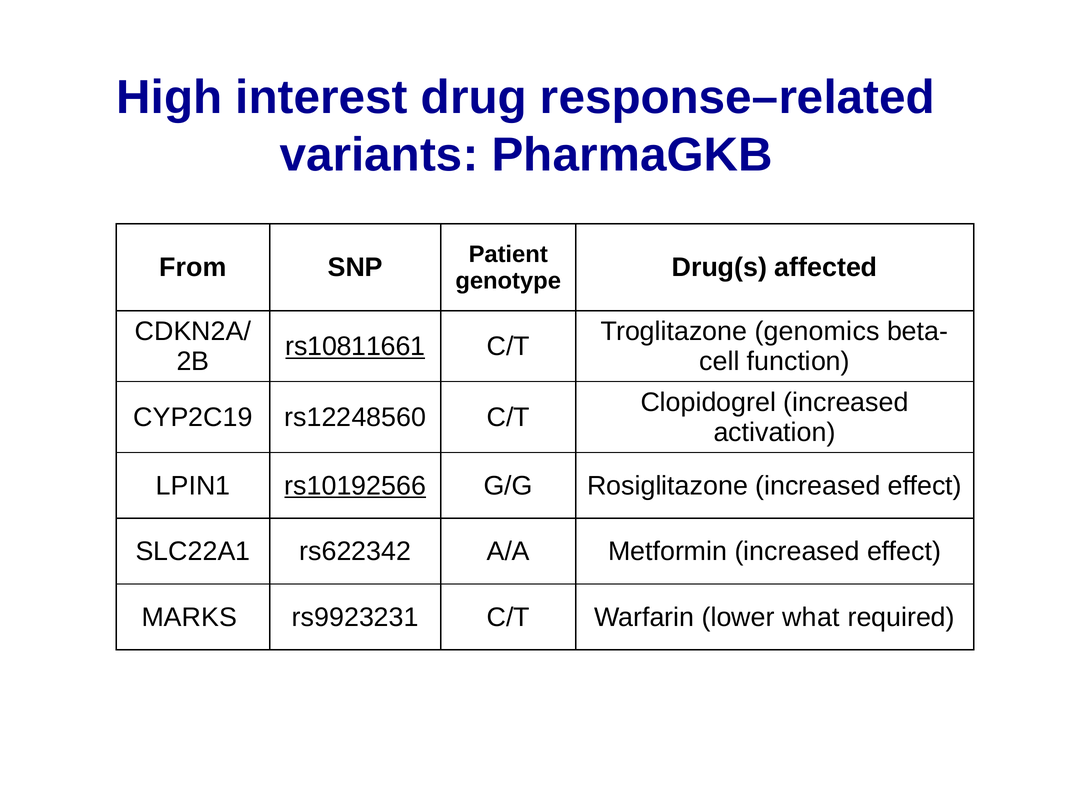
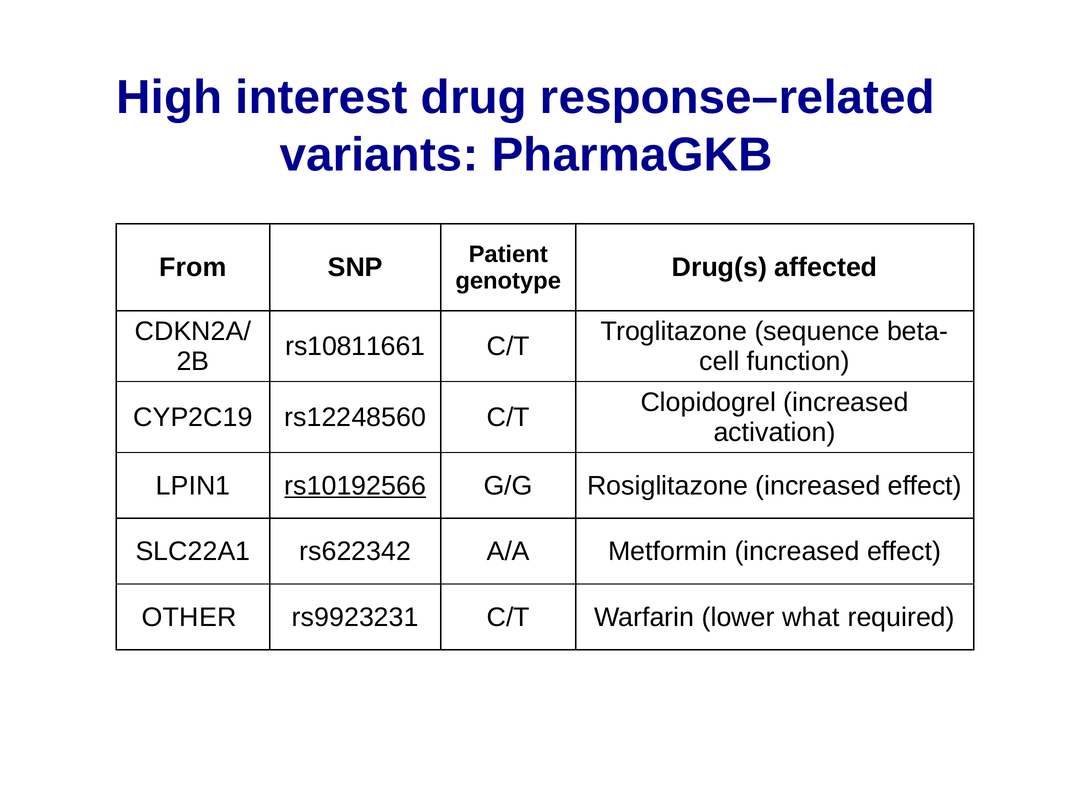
genomics: genomics -> sequence (817, 331)
rs10811661 underline: present -> none (355, 346)
MARKS: MARKS -> OTHER (189, 617)
